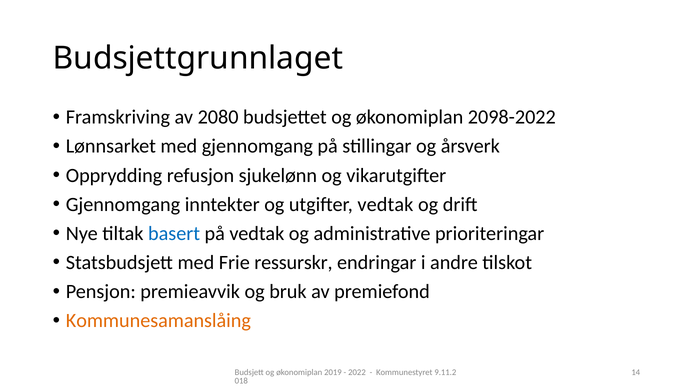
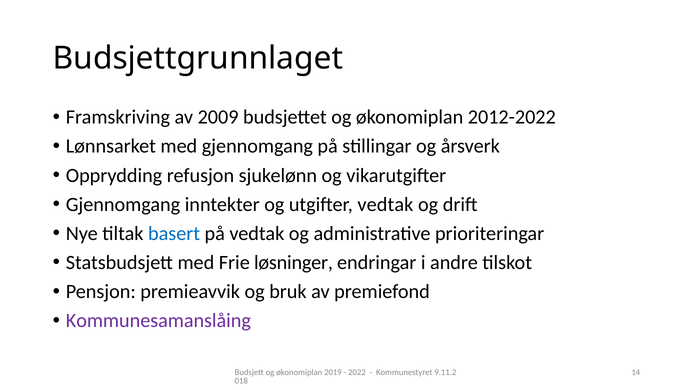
2080: 2080 -> 2009 (218, 117)
2098-2022: 2098-2022 -> 2012-2022 (512, 117)
ressurskr: ressurskr -> løsninger (294, 262)
Kommunesamanslåing colour: orange -> purple (158, 321)
